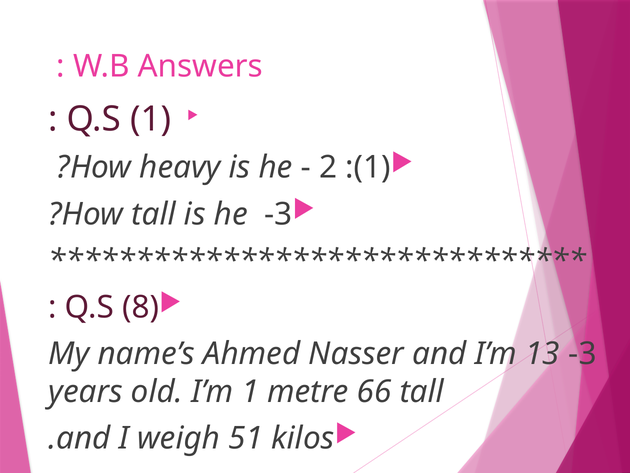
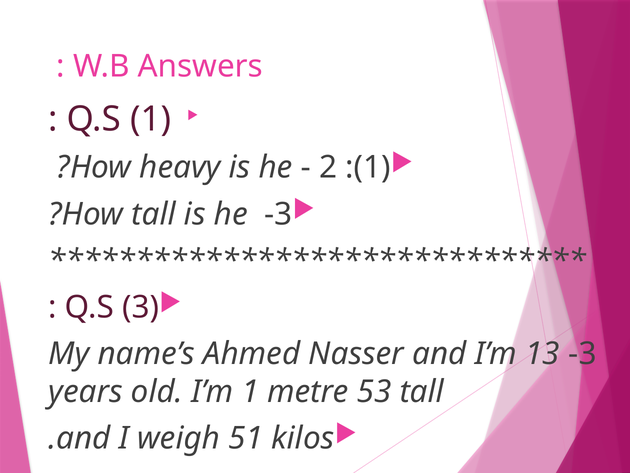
Q.S 8: 8 -> 3 (141, 307)
66: 66 -> 53 (374, 391)
